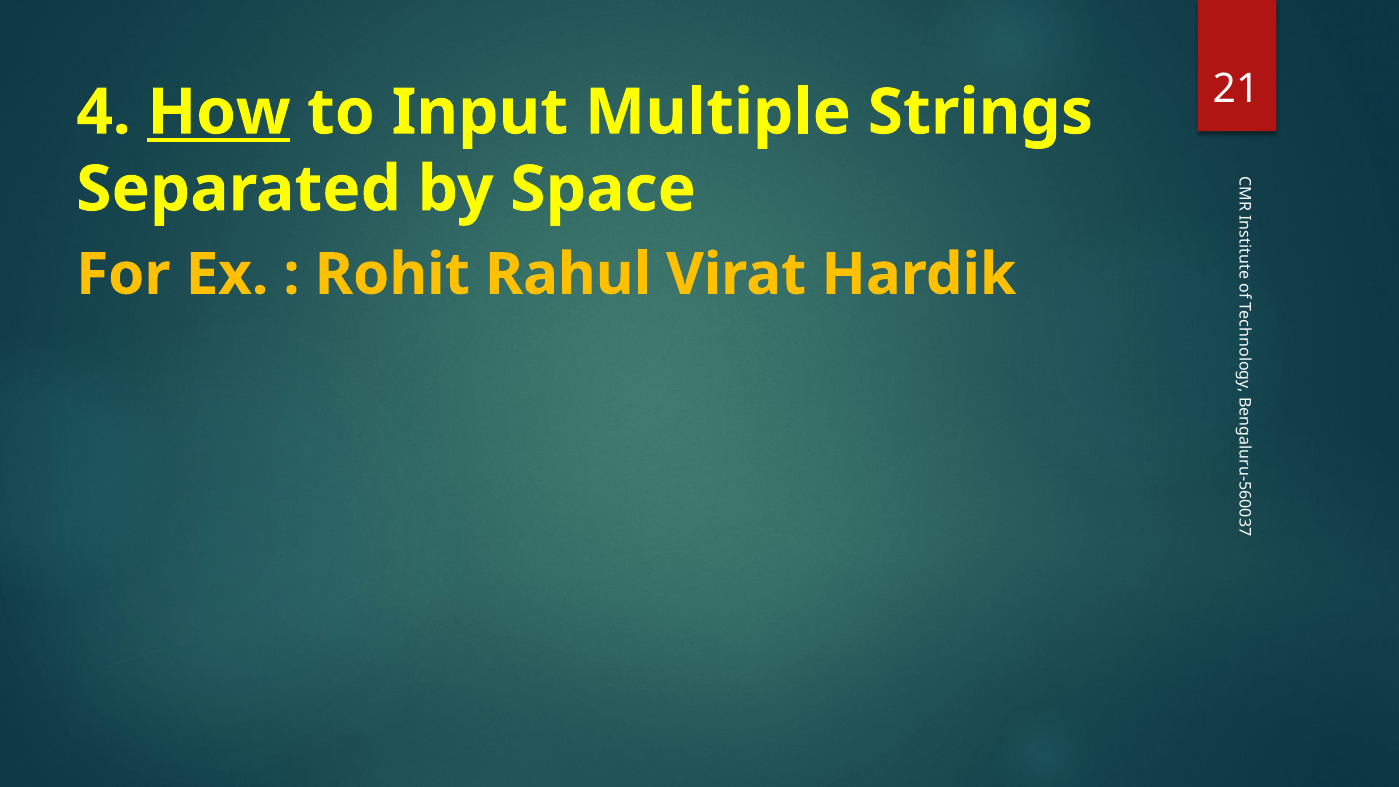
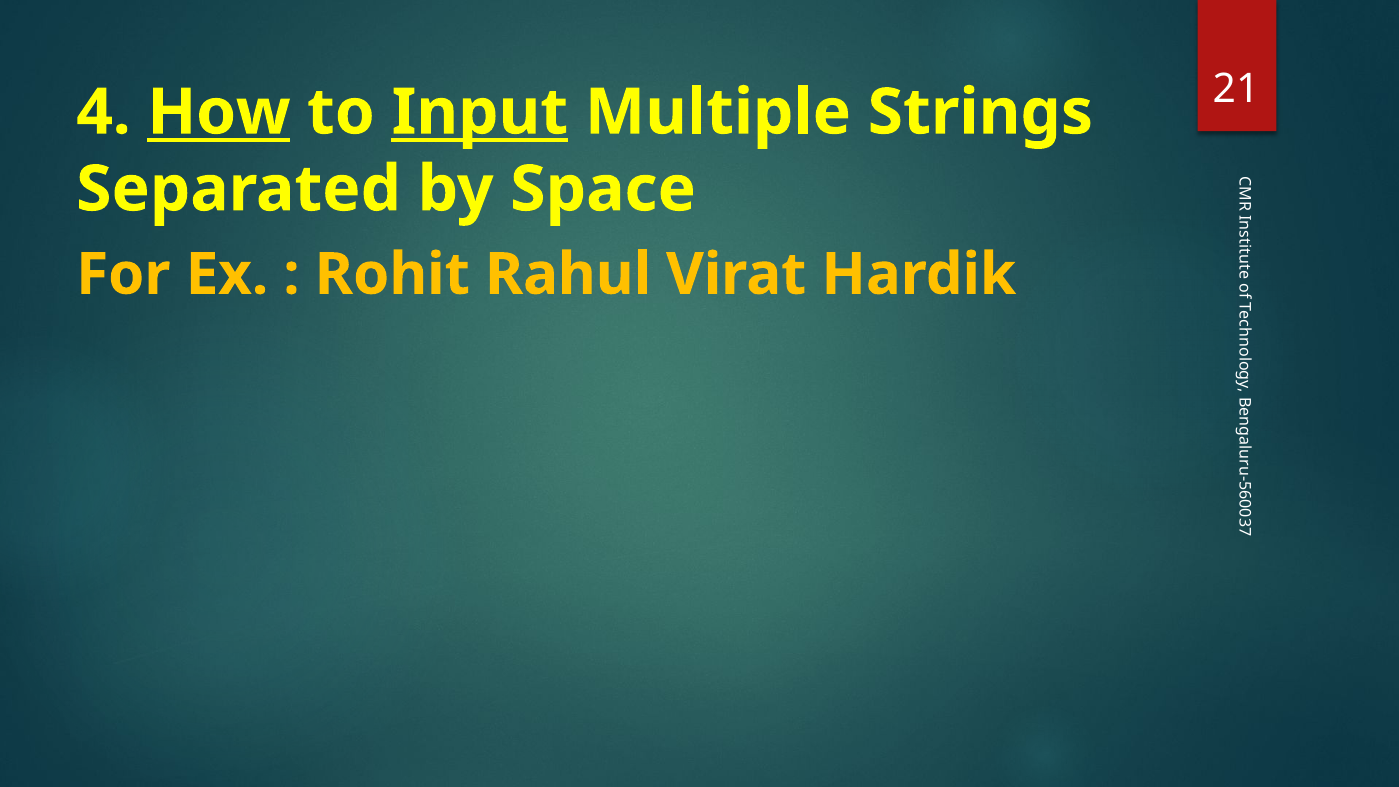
Input underline: none -> present (480, 112)
